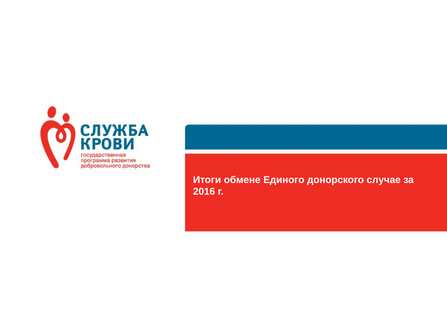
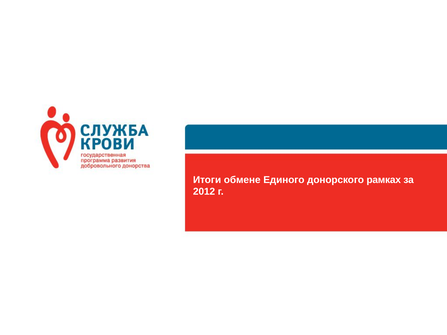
случае: случае -> рамках (384, 180)
2016: 2016 -> 2012 (204, 192)
